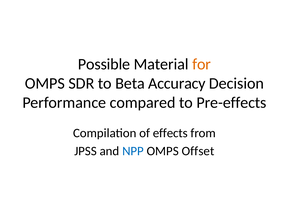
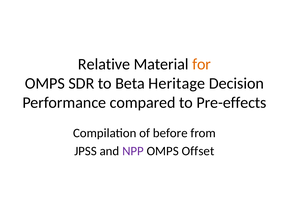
Possible: Possible -> Relative (104, 64)
Accuracy: Accuracy -> Heritage (177, 83)
effects: effects -> before (170, 133)
NPP colour: blue -> purple (133, 151)
